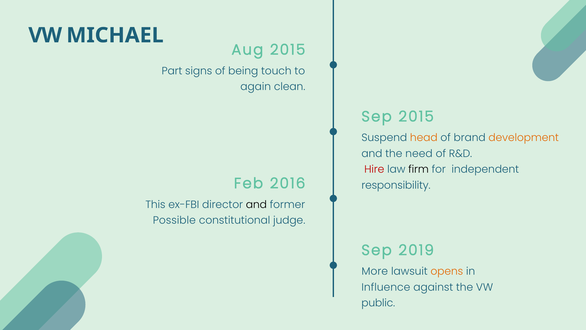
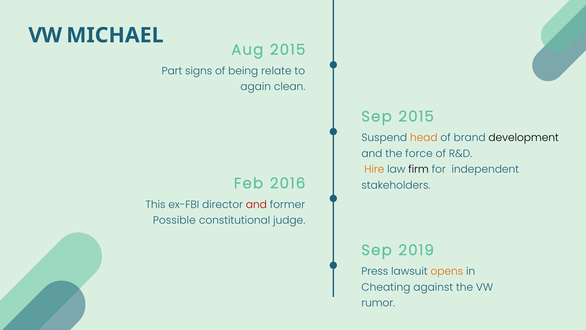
touch: touch -> relate (276, 71)
development colour: orange -> black (524, 138)
need: need -> force (419, 153)
Hire colour: red -> orange (374, 169)
responsibility: responsibility -> stakeholders (396, 185)
and colour: black -> red (256, 204)
More: More -> Press (375, 271)
Influence: Influence -> Cheating (386, 287)
public: public -> rumor (378, 303)
